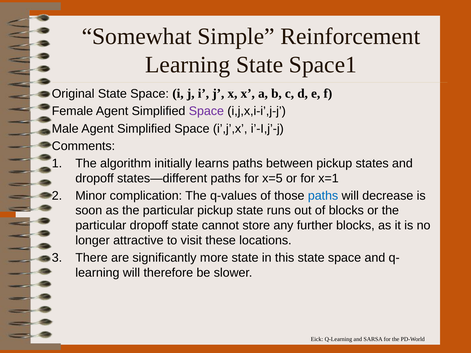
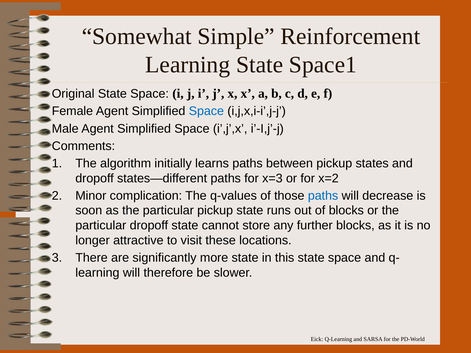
Space colour: purple -> blue (206, 111)
x=5: x=5 -> x=3 (272, 178)
x=1: x=1 -> x=2 (328, 178)
